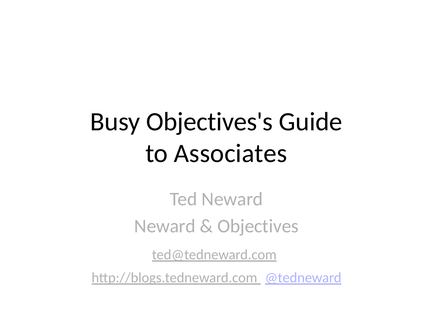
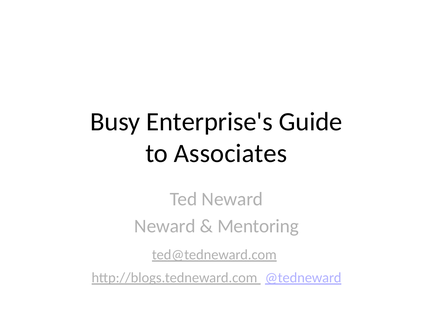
Objectives's: Objectives's -> Enterprise's (210, 122)
Objectives: Objectives -> Mentoring (258, 226)
